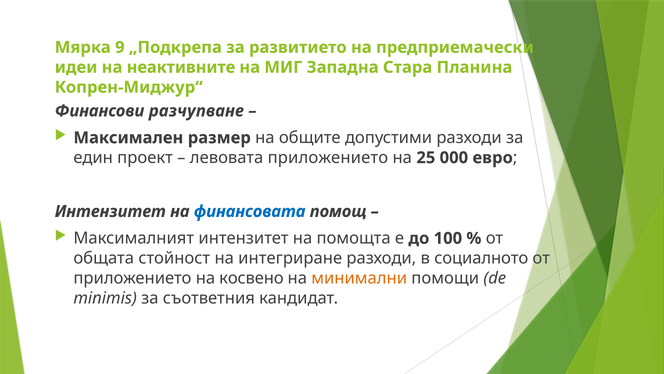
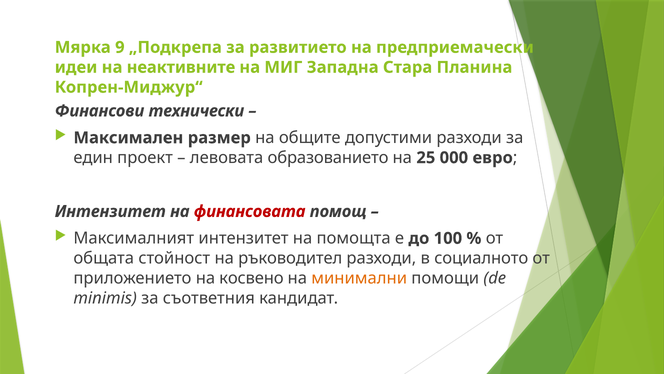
разчупване: разчупване -> технически (196, 111)
левовата приложението: приложението -> образованието (328, 158)
финансовата colour: blue -> red (250, 211)
интегриране: интегриране -> ръководител (290, 258)
